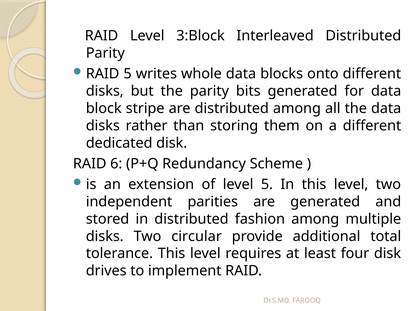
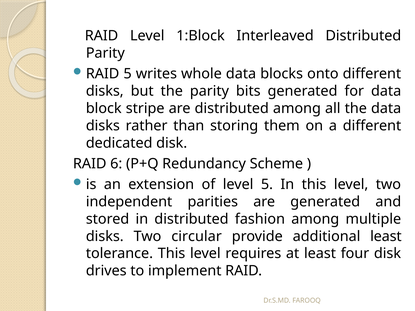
3:Block: 3:Block -> 1:Block (201, 36)
additional total: total -> least (386, 236)
